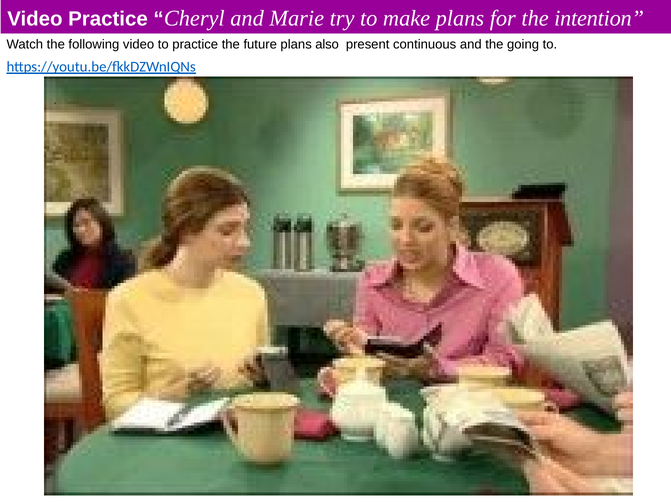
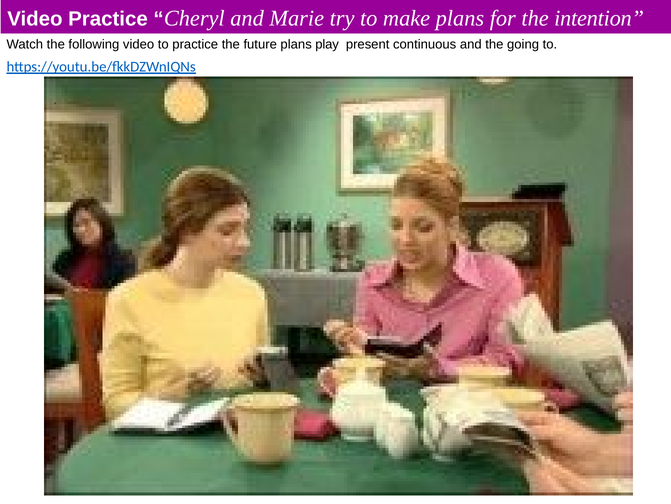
also: also -> play (327, 44)
